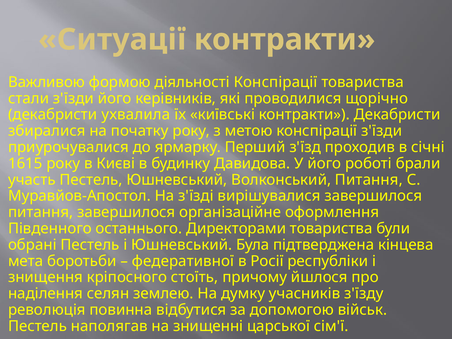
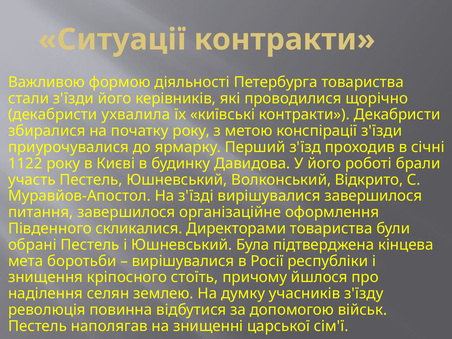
діяльності Конспірації: Конспірації -> Петербурга (276, 82)
1615: 1615 -> 1122 (25, 163)
Волконський Питання: Питання -> Відкрито (369, 180)
останнього: останнього -> скликалися (139, 229)
федеративної: федеративної -> вирішувалися (183, 261)
